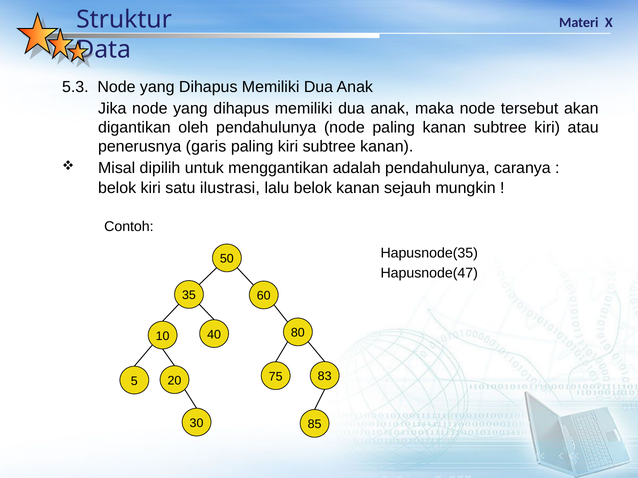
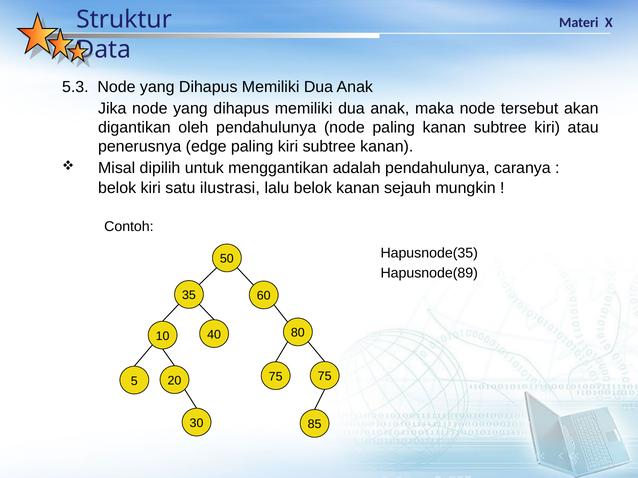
garis: garis -> edge (206, 147)
Hapusnode(47: Hapusnode(47 -> Hapusnode(89 (429, 273)
20 83: 83 -> 75 (325, 377)
